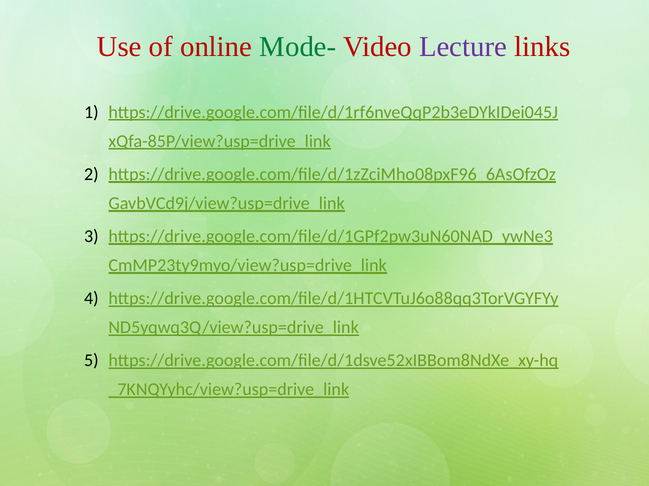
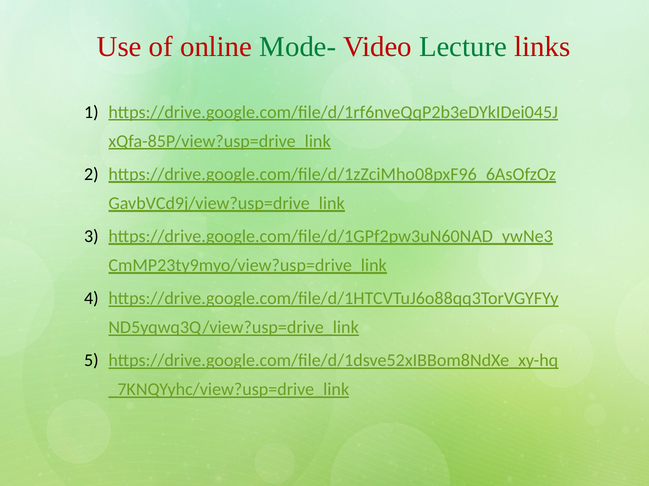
Lecture colour: purple -> green (463, 47)
